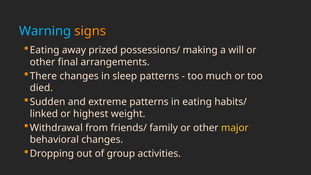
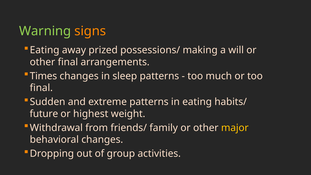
Warning colour: light blue -> light green (45, 31)
There: There -> Times (43, 76)
died: died -> final (41, 88)
linked: linked -> future (44, 114)
